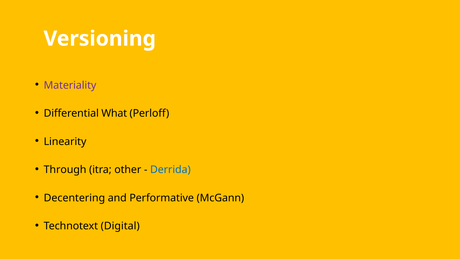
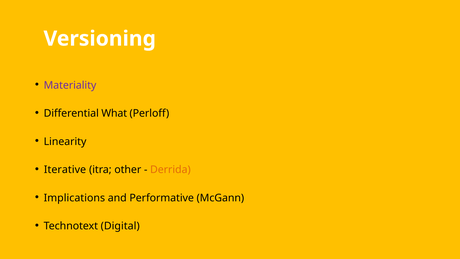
Through: Through -> Iterative (65, 170)
Derrida colour: blue -> orange (170, 170)
Decentering: Decentering -> Implications (74, 198)
